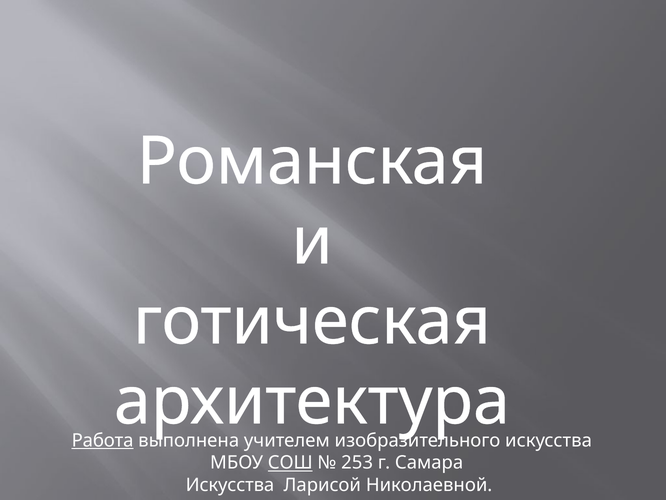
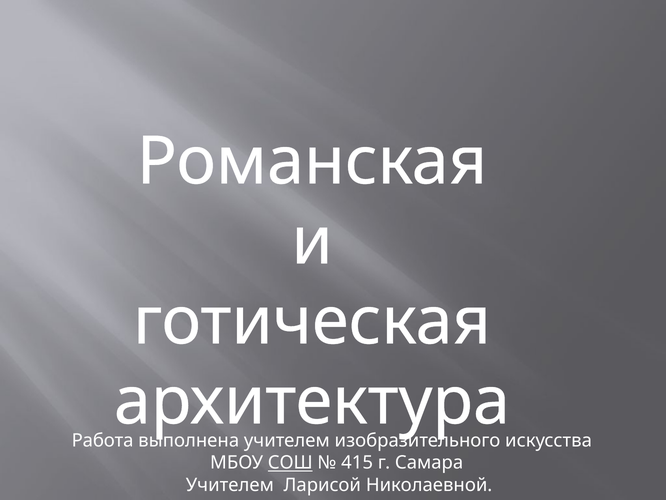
Работа underline: present -> none (103, 440)
253: 253 -> 415 (357, 462)
Искусства: Искусства -> Учителем (230, 485)
